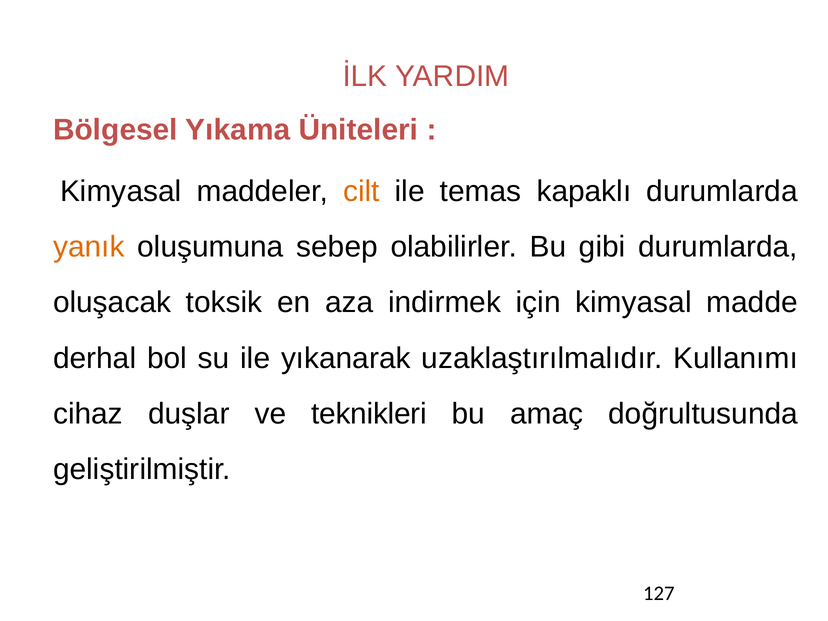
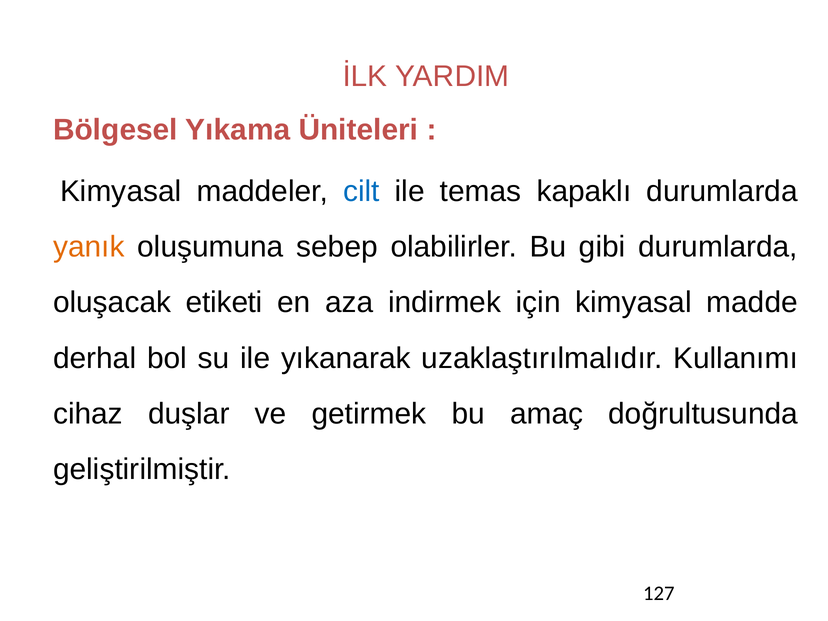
cilt colour: orange -> blue (361, 191)
toksik: toksik -> etiketi (224, 303)
teknikleri: teknikleri -> getirmek (369, 414)
